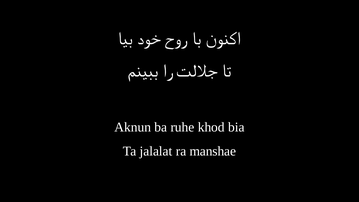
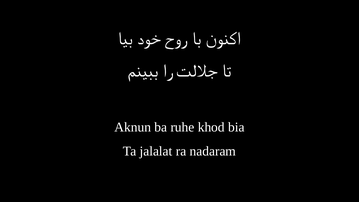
manshae: manshae -> nadaram (213, 151)
